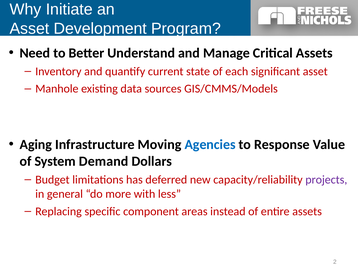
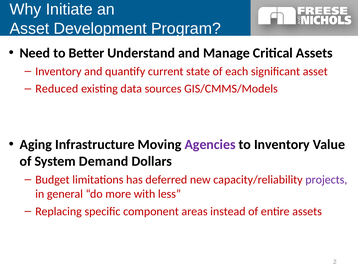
Manhole: Manhole -> Reduced (57, 89)
Agencies colour: blue -> purple (210, 144)
to Response: Response -> Inventory (282, 144)
